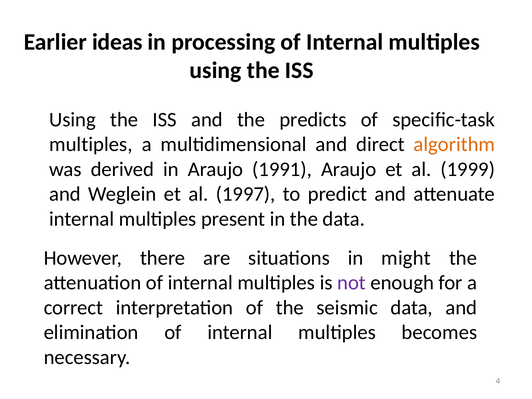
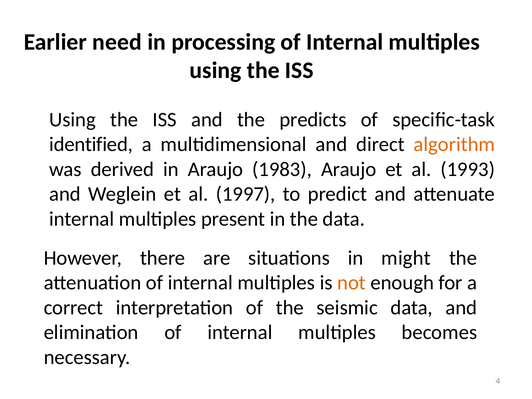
ideas: ideas -> need (117, 42)
multiples: multiples -> identified (91, 144)
1991: 1991 -> 1983 (282, 169)
1999: 1999 -> 1993 (468, 169)
not colour: purple -> orange (351, 283)
